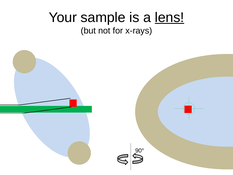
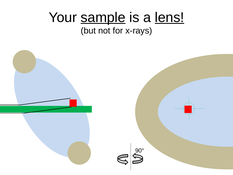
sample underline: none -> present (103, 17)
